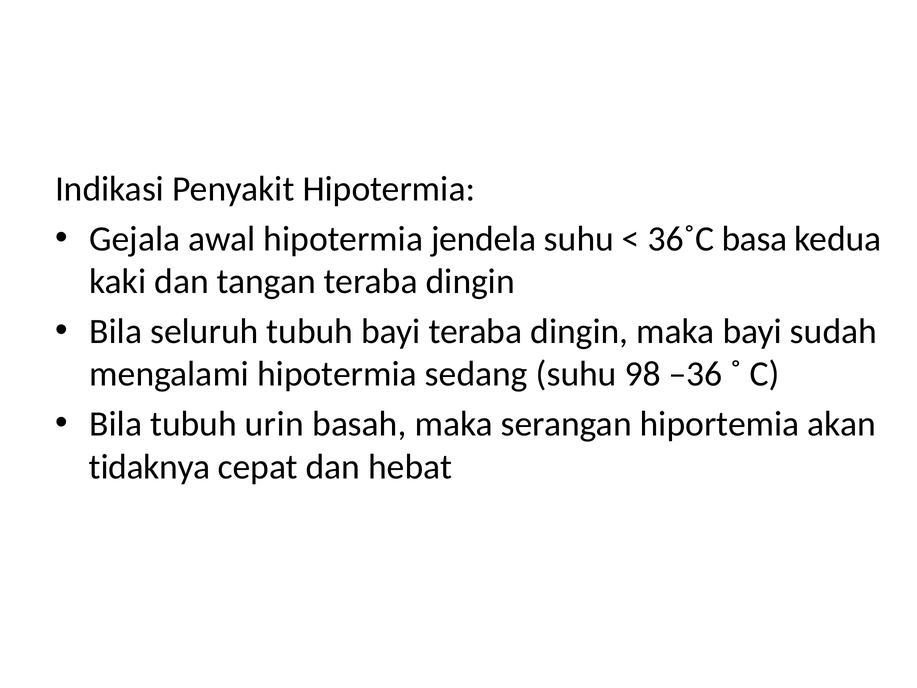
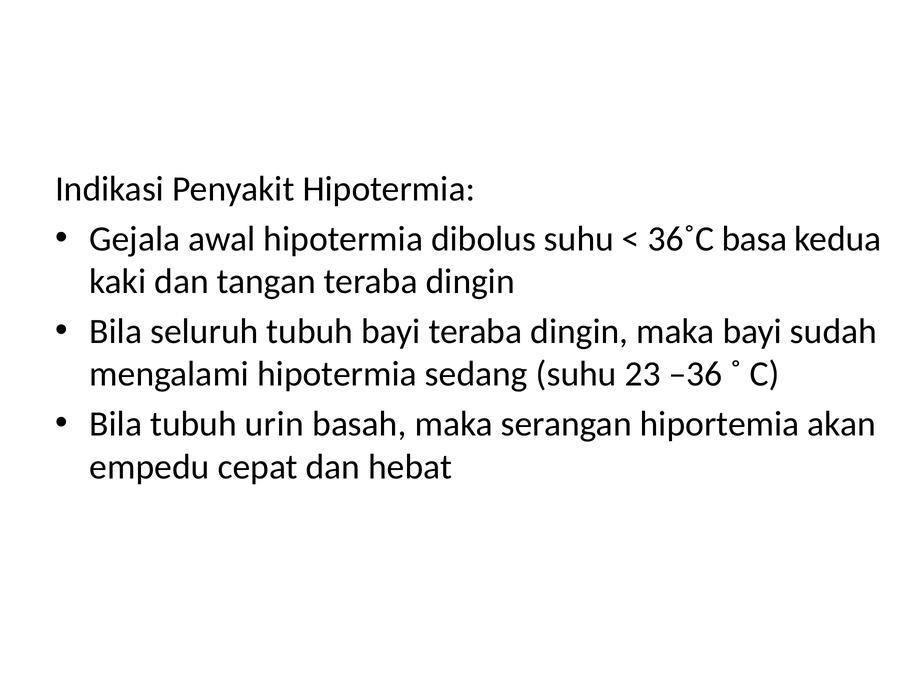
jendela: jendela -> dibolus (484, 239)
98: 98 -> 23 (643, 374)
tidaknya: tidaknya -> empedu (150, 467)
